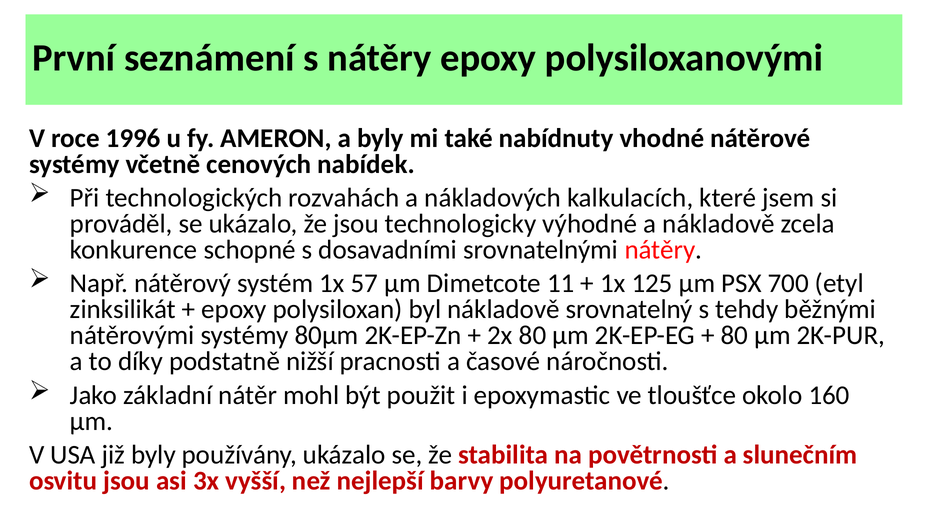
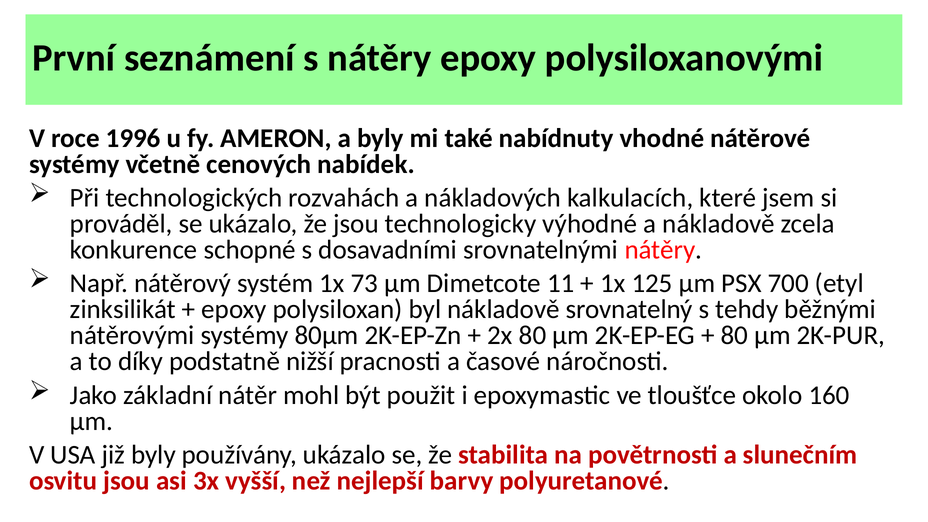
57: 57 -> 73 (364, 284)
